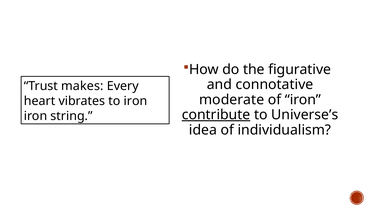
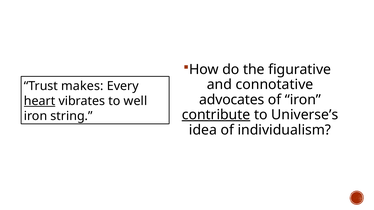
moderate: moderate -> advocates (232, 100)
heart underline: none -> present (40, 101)
to iron: iron -> well (135, 101)
